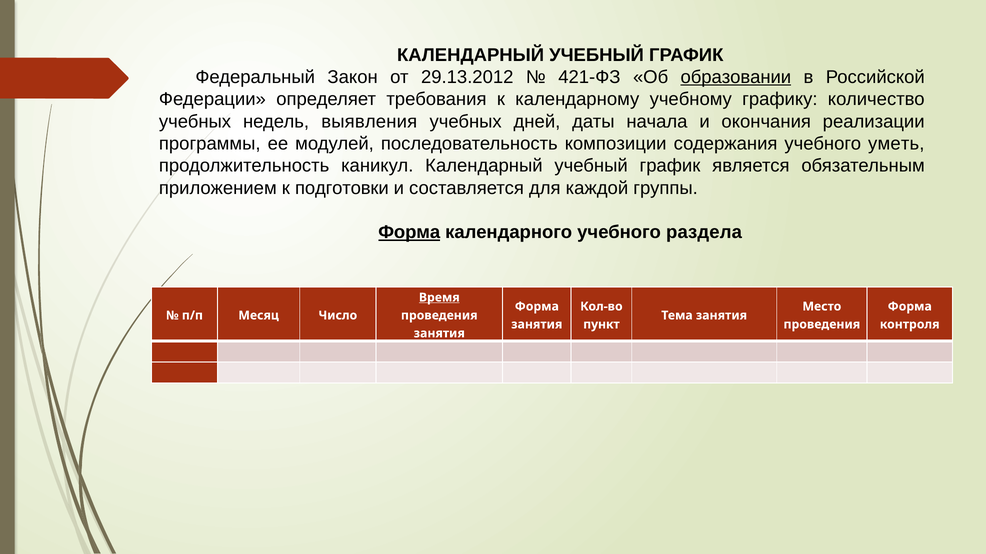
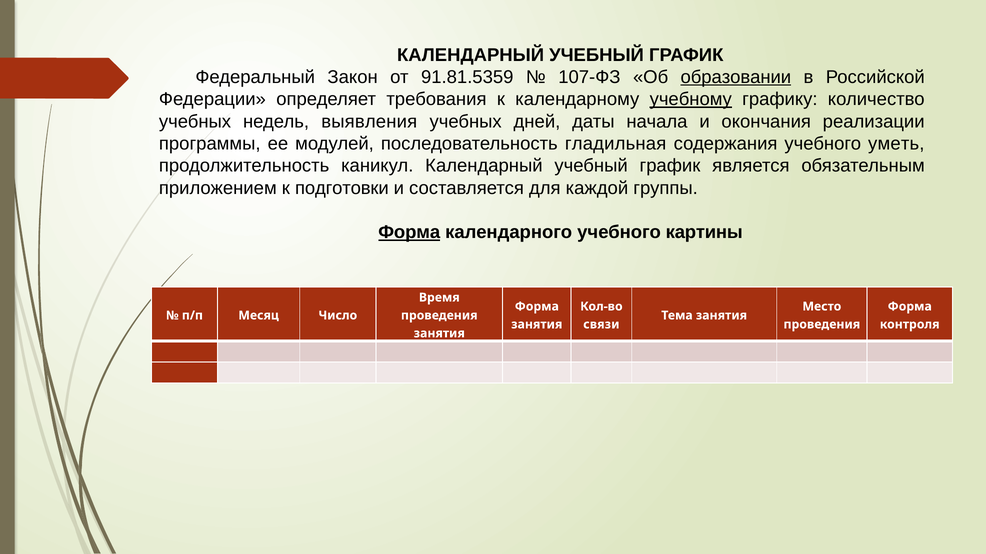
29.13.2012: 29.13.2012 -> 91.81.5359 (467, 77)
421-ФЗ: 421-ФЗ -> 107-ФЗ (589, 77)
учебному underline: none -> present (691, 99)
композиции: композиции -> гладильная (616, 144)
раздела: раздела -> картины (704, 233)
Время underline: present -> none (439, 298)
пункт: пункт -> связи (601, 325)
